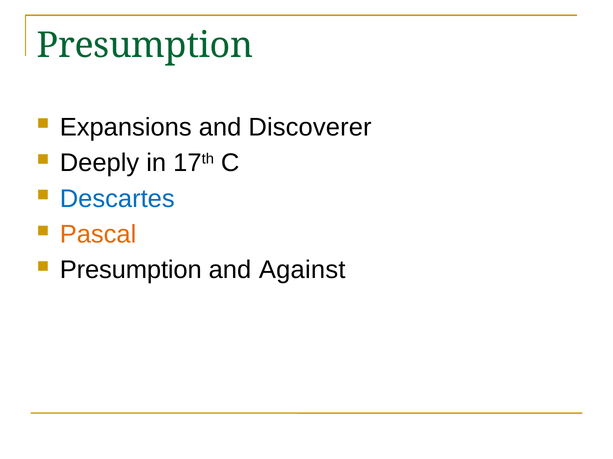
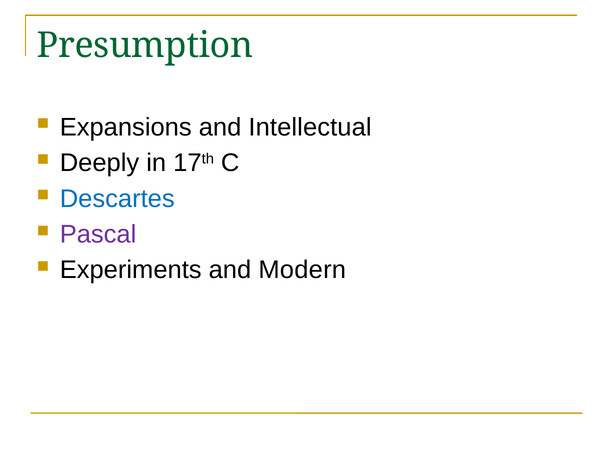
Discoverer: Discoverer -> Intellectual (310, 127)
Pascal colour: orange -> purple (98, 235)
Presumption: Presumption -> Experiments (131, 271)
Against: Against -> Modern (302, 271)
